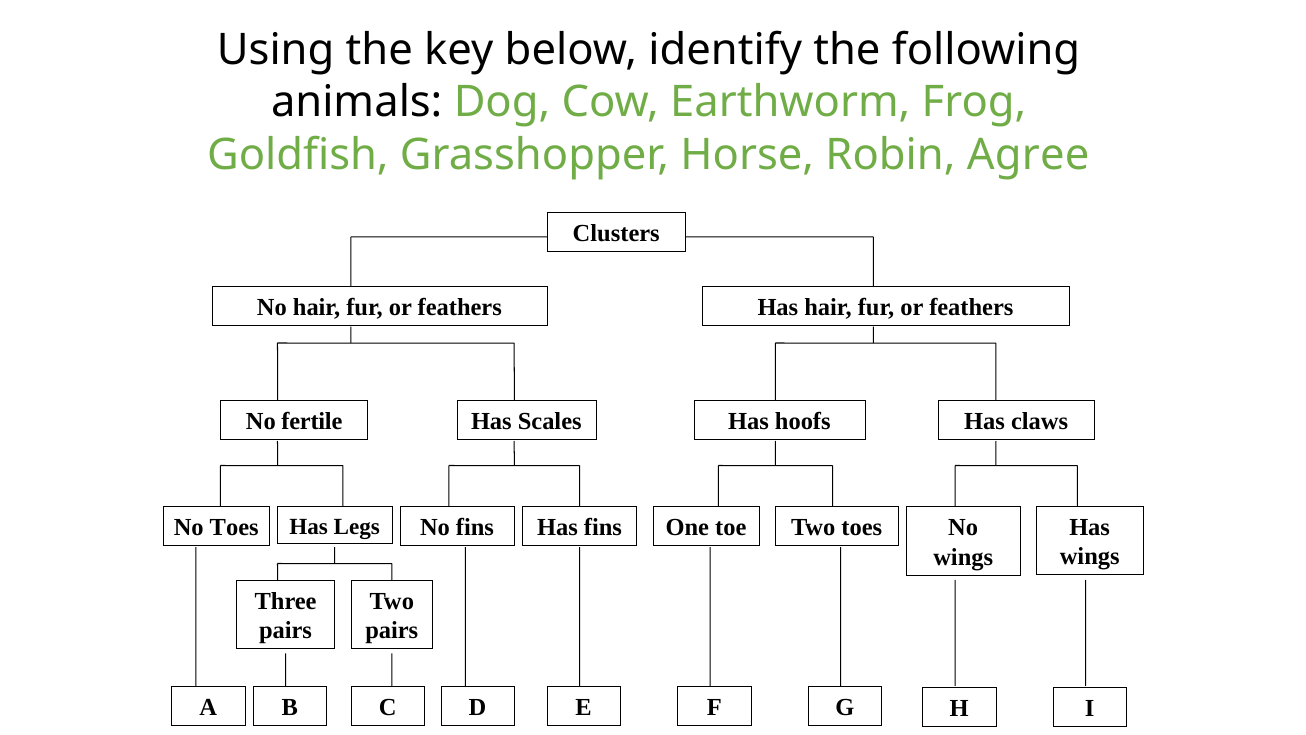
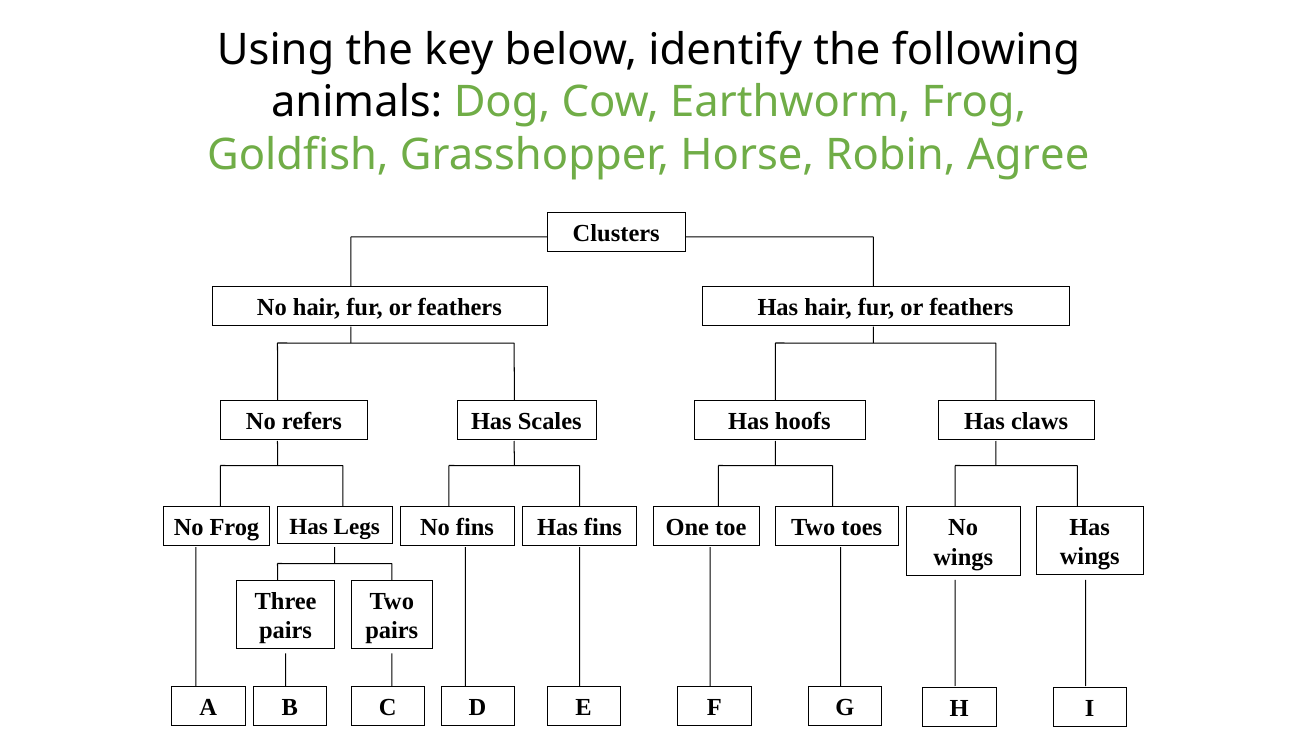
fertile: fertile -> refers (312, 421)
No Toes: Toes -> Frog (234, 527)
